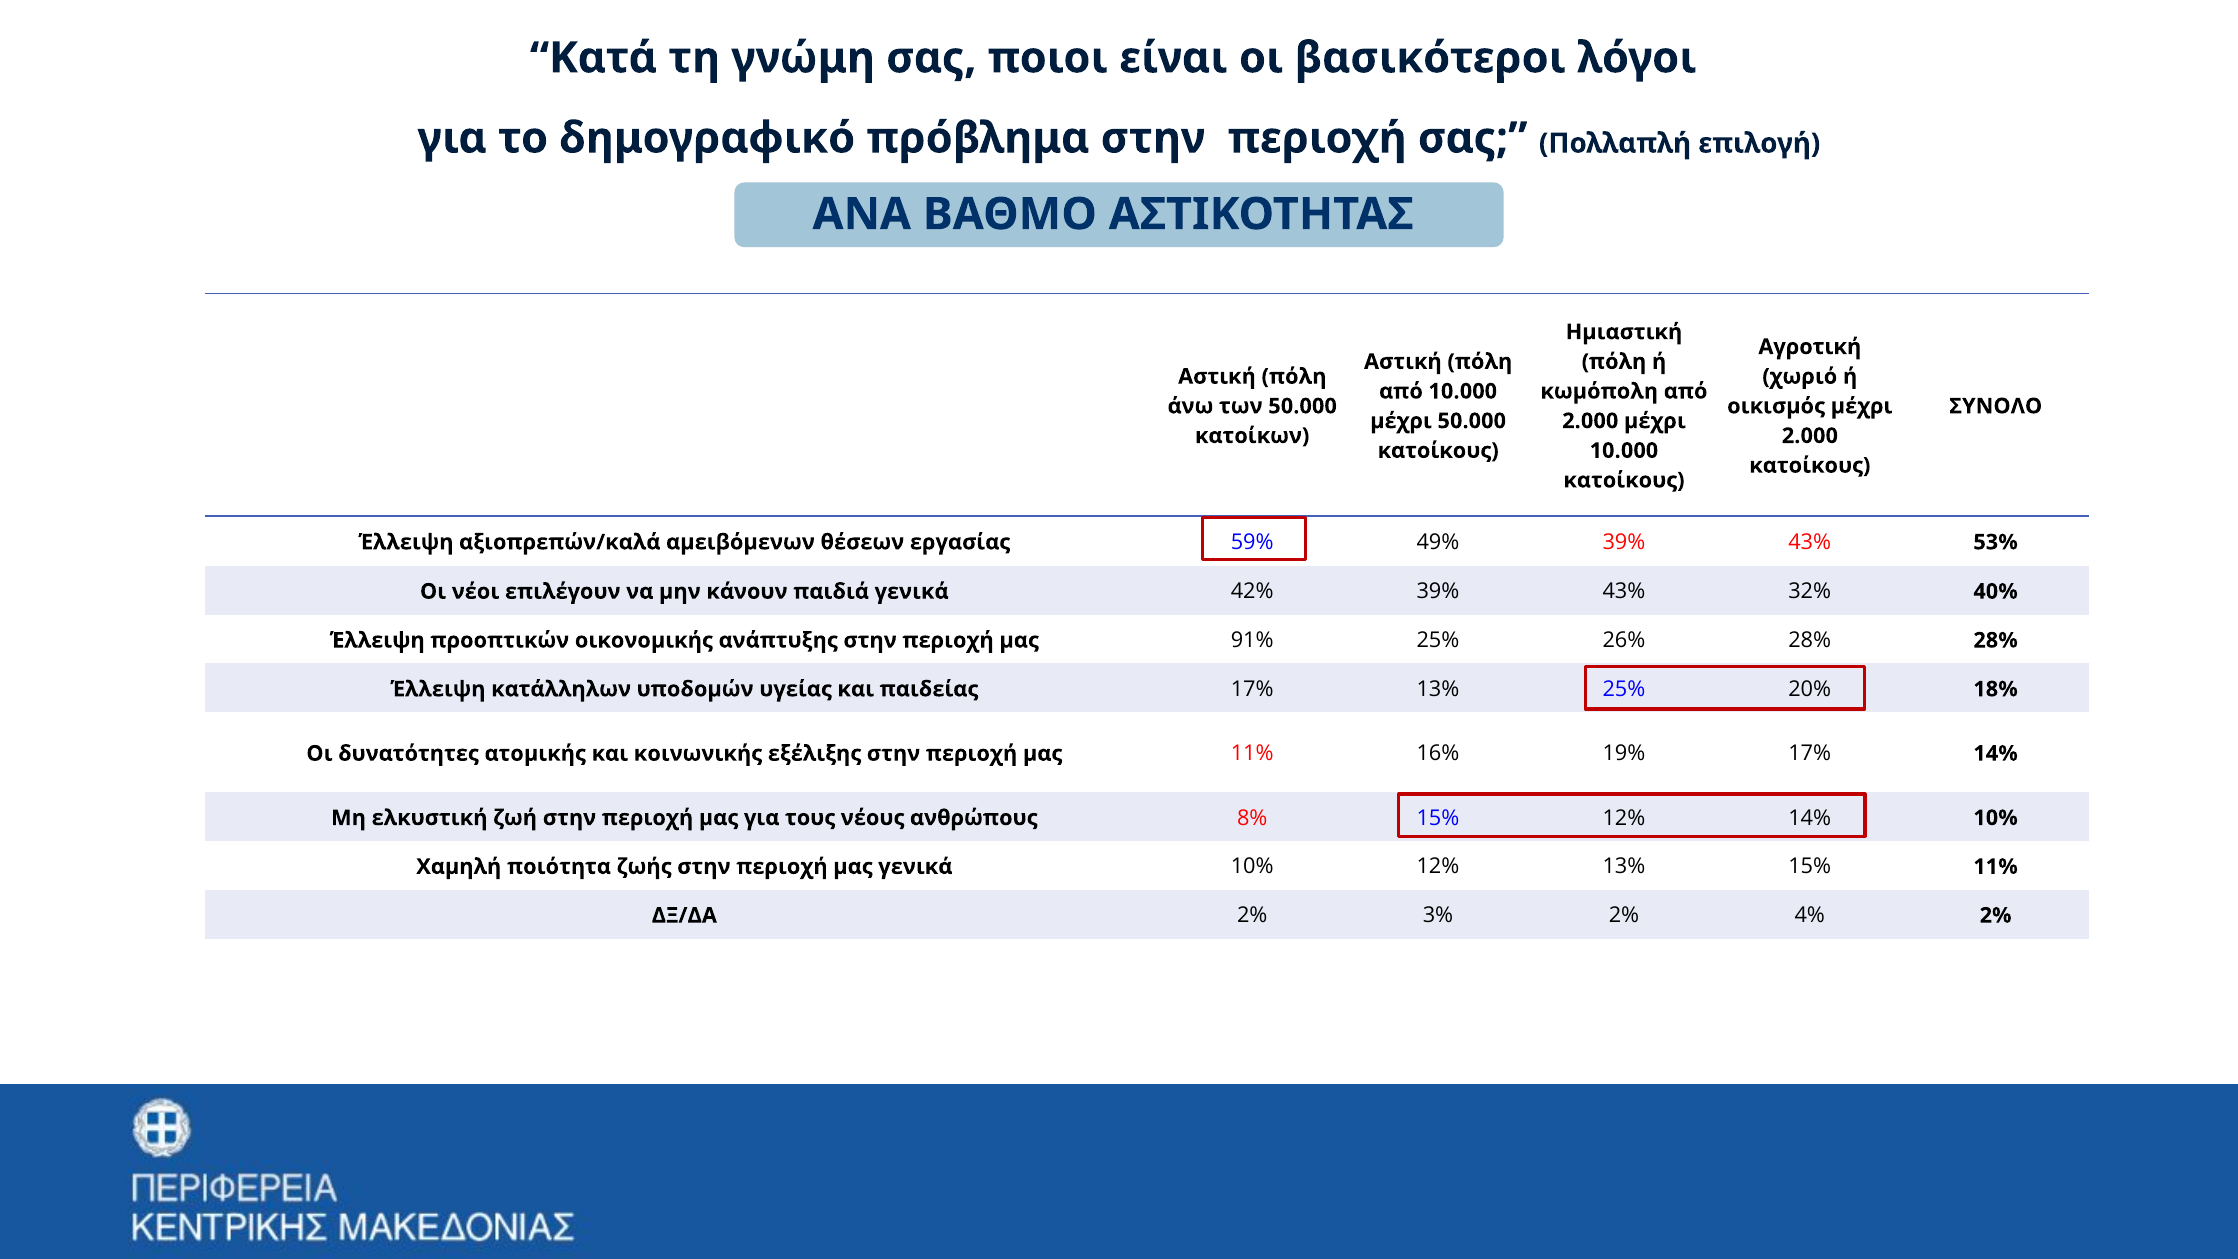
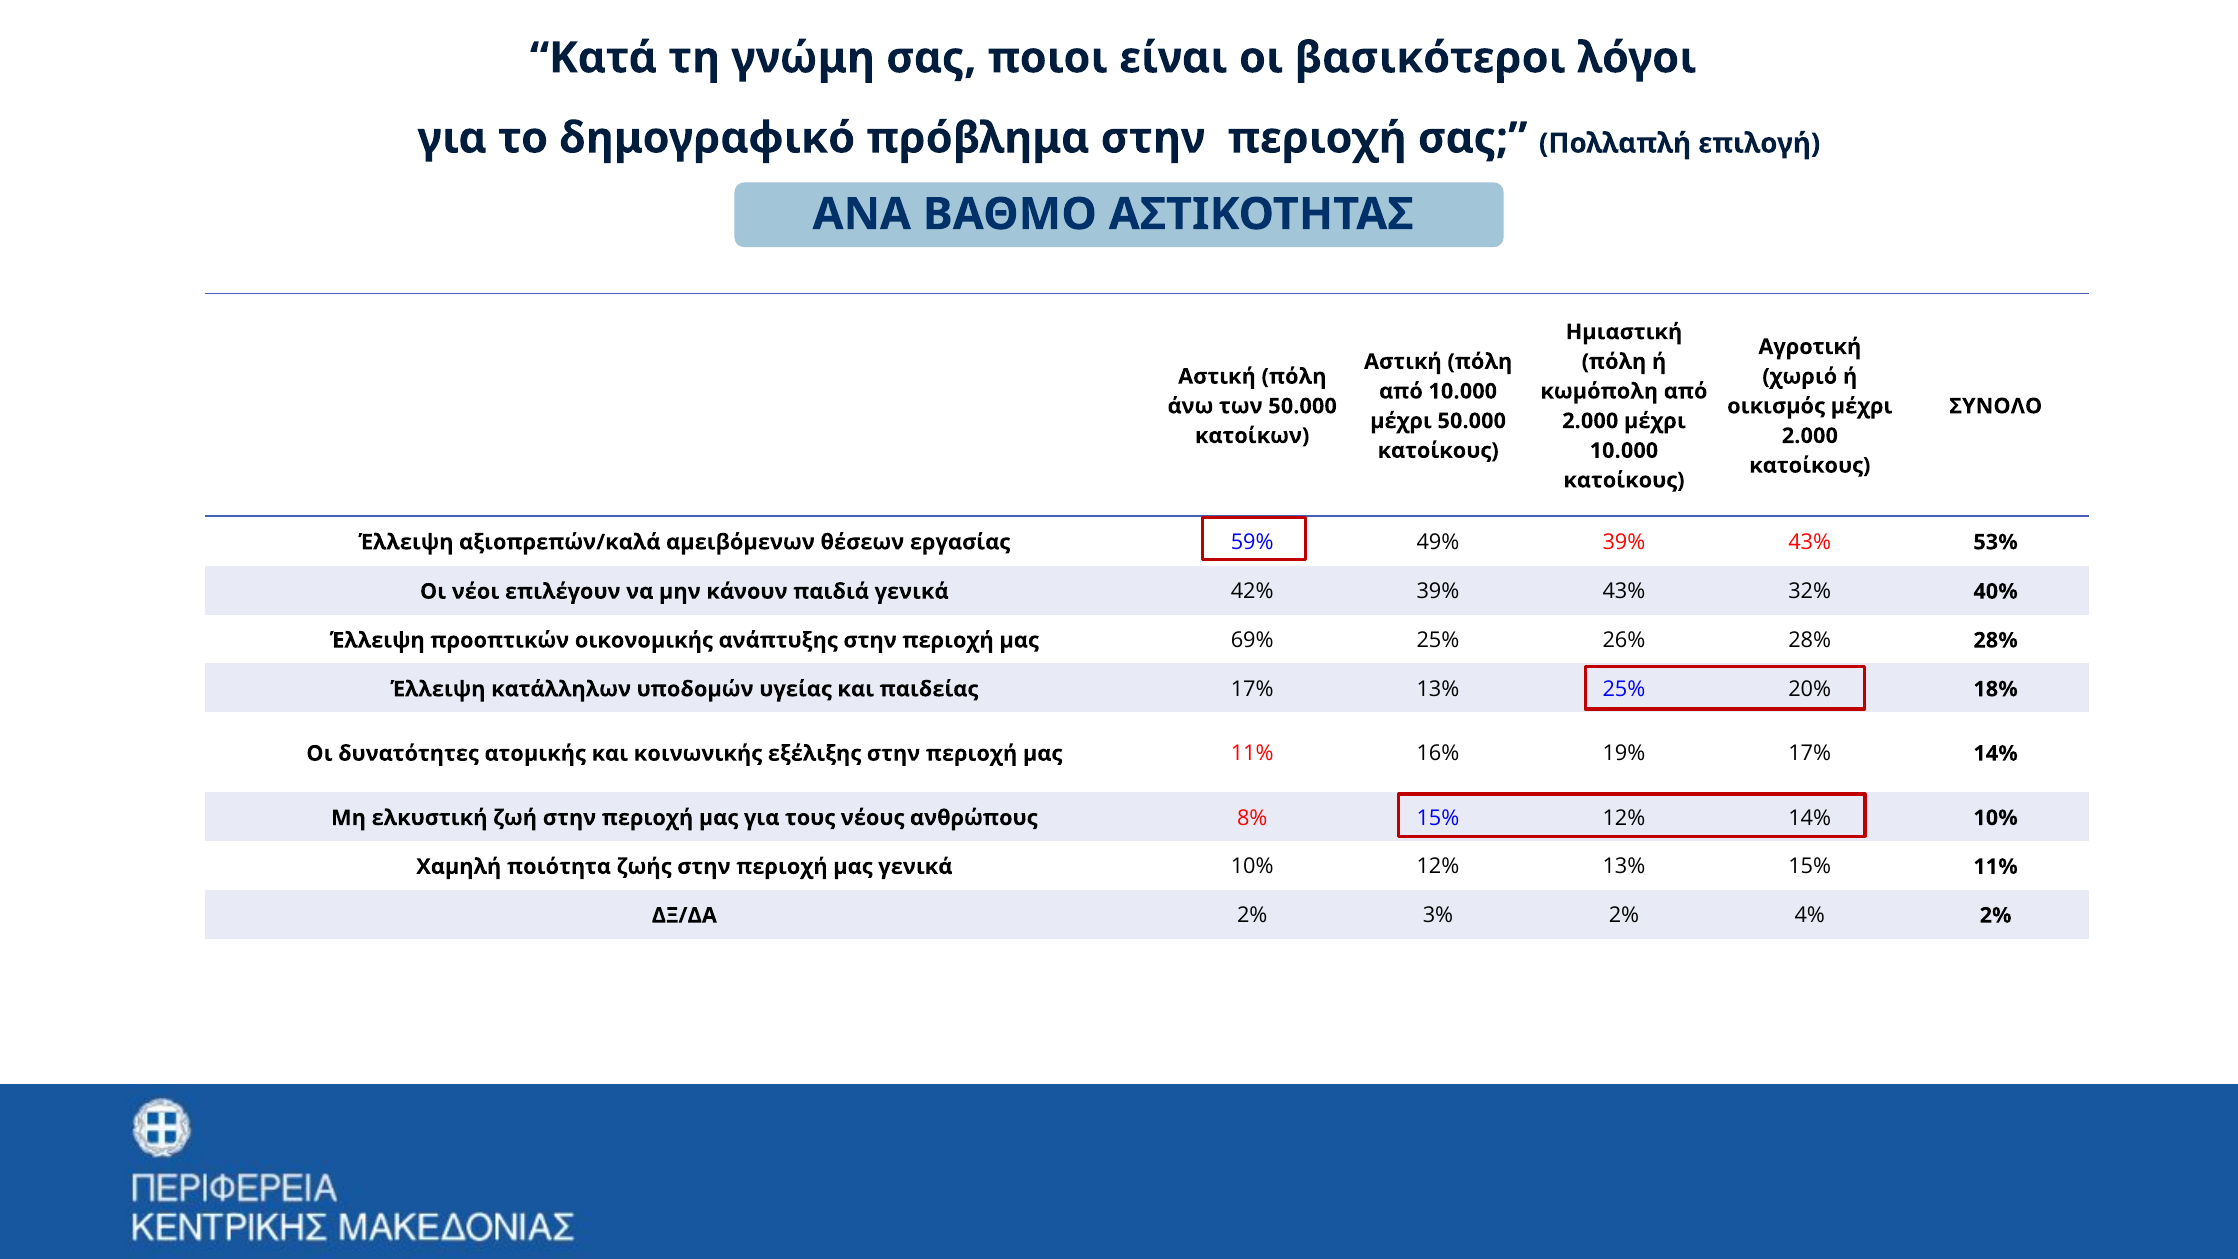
91%: 91% -> 69% (1252, 640)
